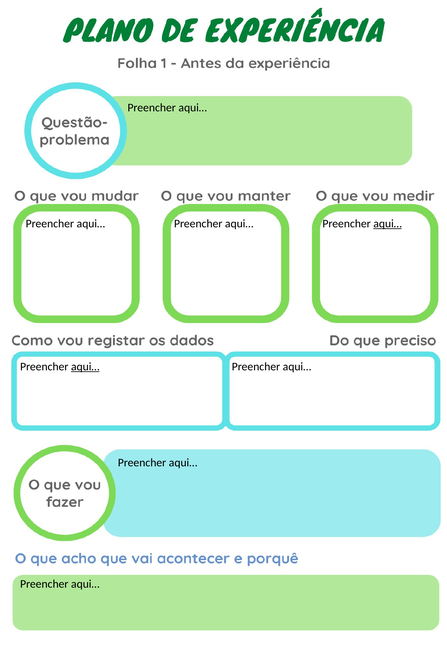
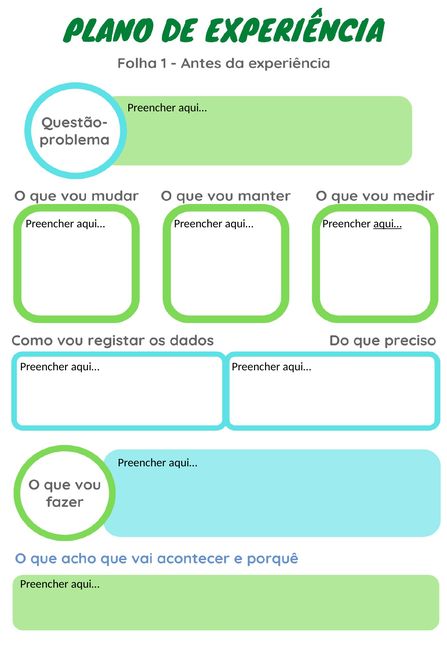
aqui… underline: present -> none (85, 366)
